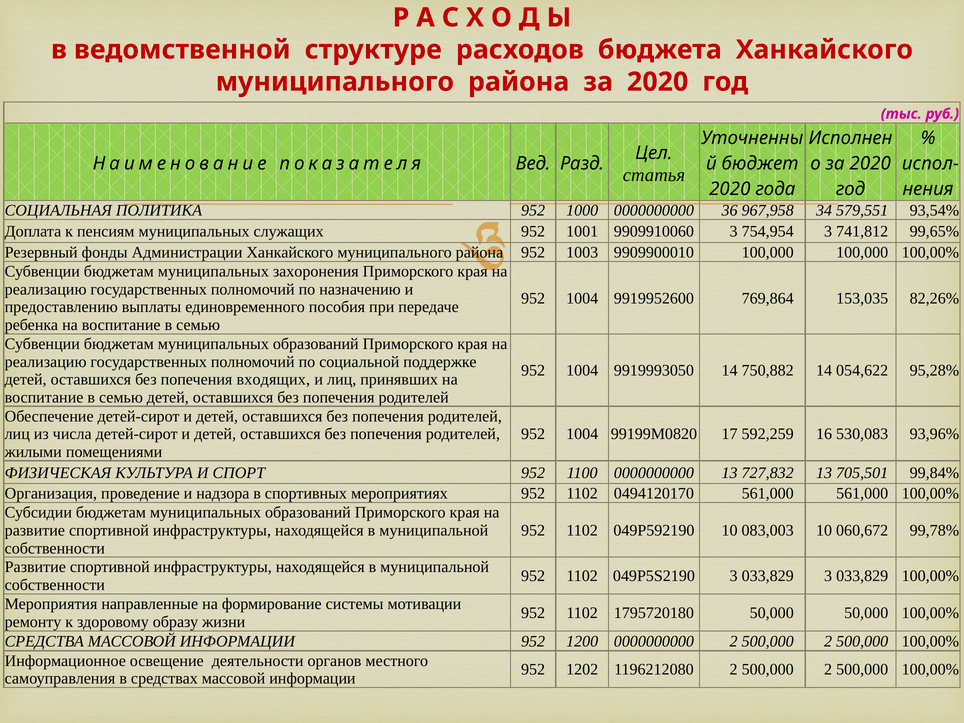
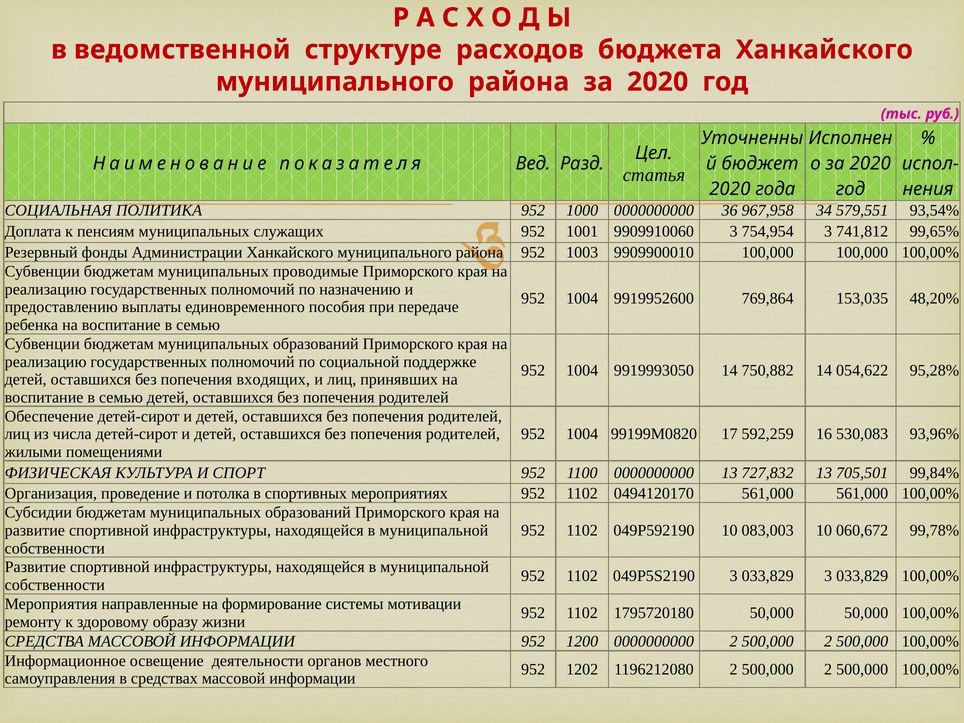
захоронения: захоронения -> проводимые (316, 271)
82,26%: 82,26% -> 48,20% (934, 298)
надзора: надзора -> потолка (223, 494)
